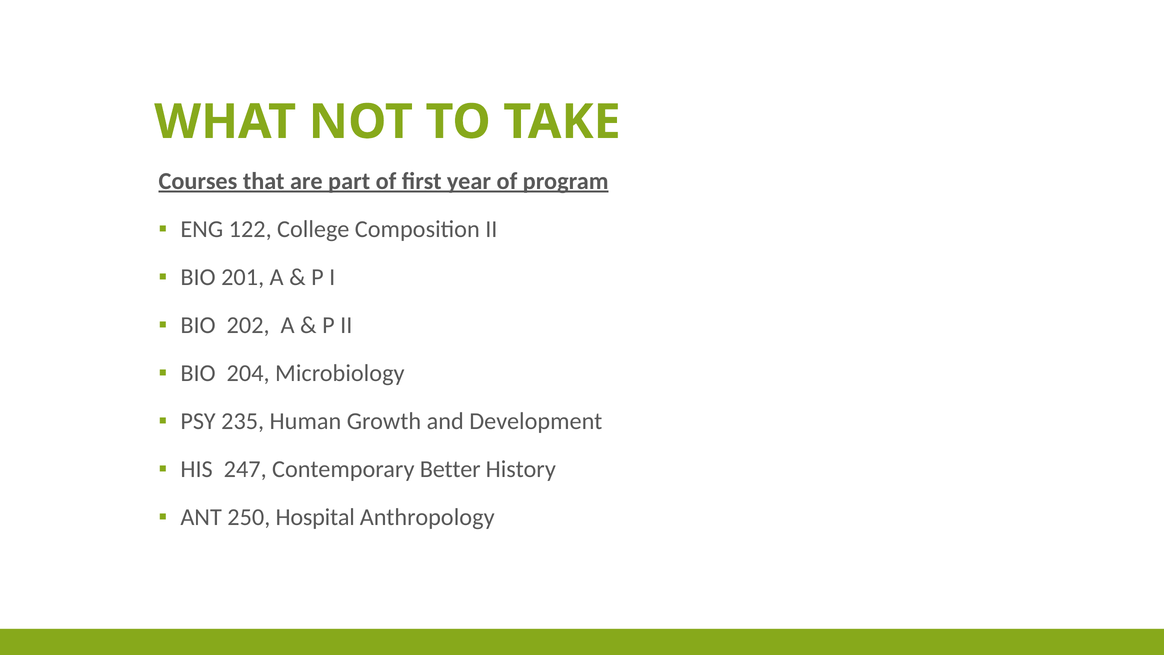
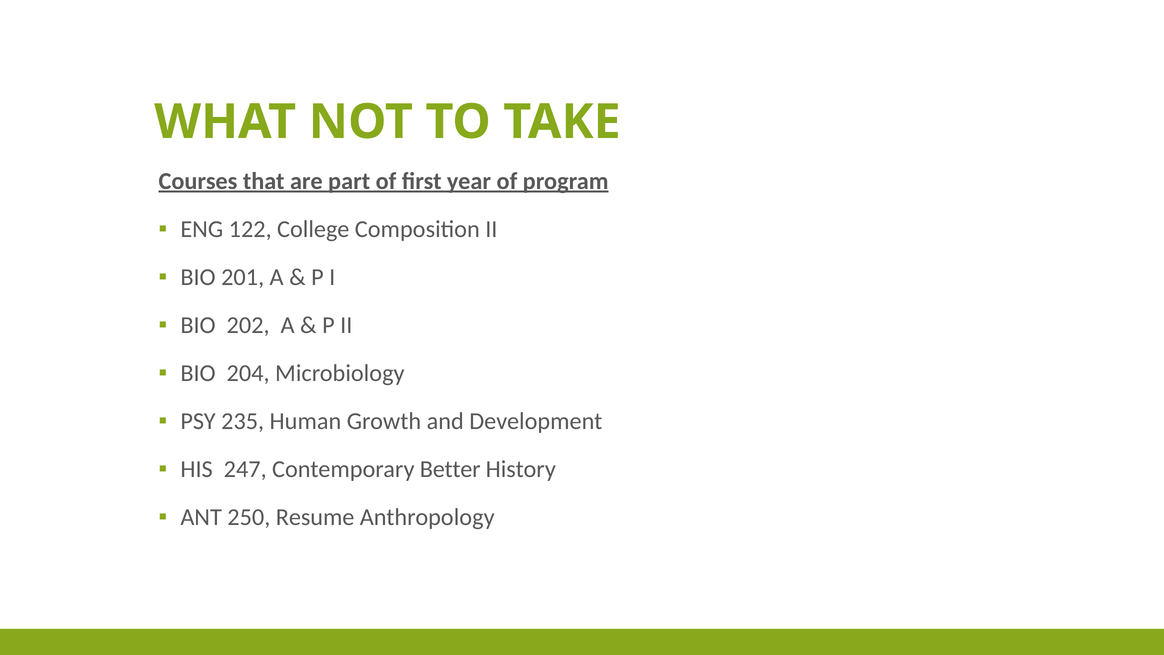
Hospital: Hospital -> Resume (315, 517)
